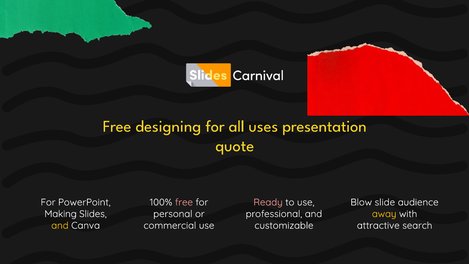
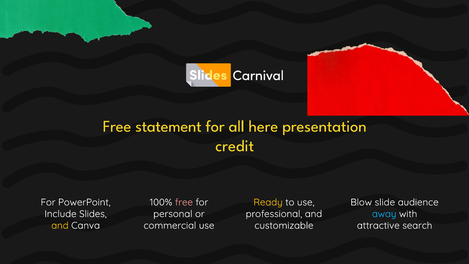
designing: designing -> statement (168, 126)
uses: uses -> here (263, 126)
quote: quote -> credit (235, 146)
Ready colour: pink -> yellow (268, 202)
Making: Making -> Include (61, 214)
away colour: yellow -> light blue (384, 214)
